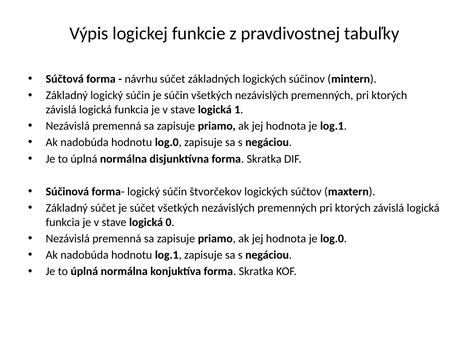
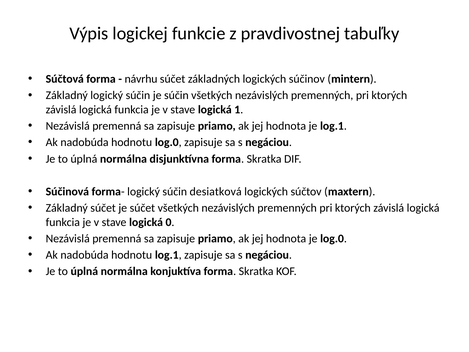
štvorčekov: štvorčekov -> desiatková (216, 192)
